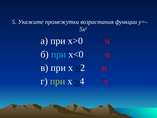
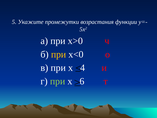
при colour: light blue -> yellow (59, 54)
2: 2 -> 4 (83, 68)
4: 4 -> 6 (82, 81)
